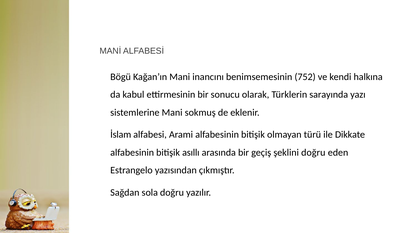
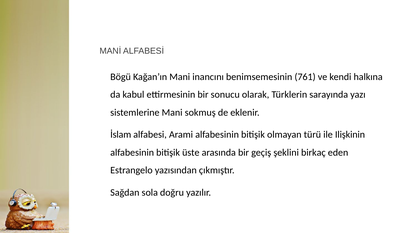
752: 752 -> 761 (305, 77)
Dikkate: Dikkate -> Ilişkinin (350, 135)
asıllı: asıllı -> üste (191, 153)
şeklini doğru: doğru -> birkaç (313, 153)
